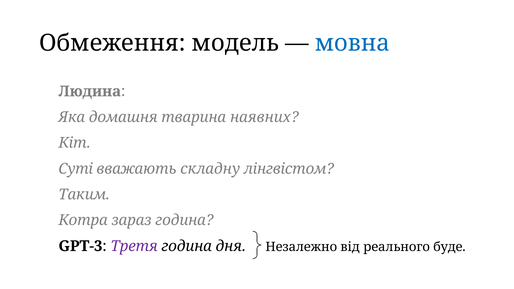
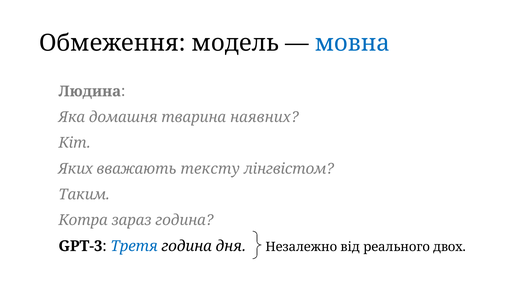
Суті: Суті -> Яких (76, 169)
складну: складну -> тексту (210, 169)
Третя colour: purple -> blue (134, 246)
буде: буде -> двох (449, 247)
